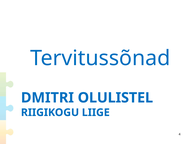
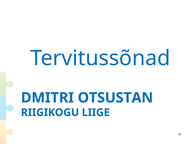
OLULISTEL: OLULISTEL -> OTSUSTAN (115, 98)
